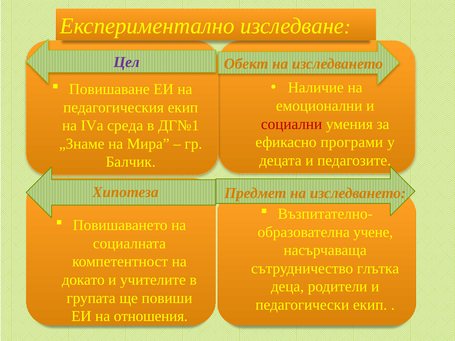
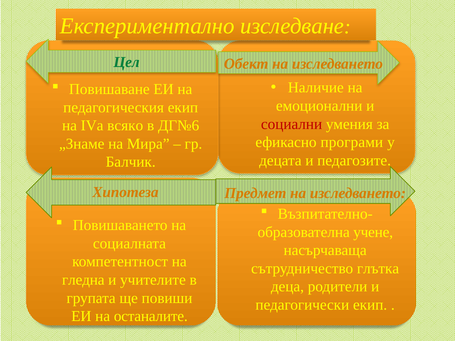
Цел colour: purple -> green (127, 62)
среда: среда -> всяко (125, 126)
ДГ№1: ДГ№1 -> ДГ№6 (179, 126)
докато: докато -> гледна (83, 280)
отношения: отношения -> останалите (151, 316)
